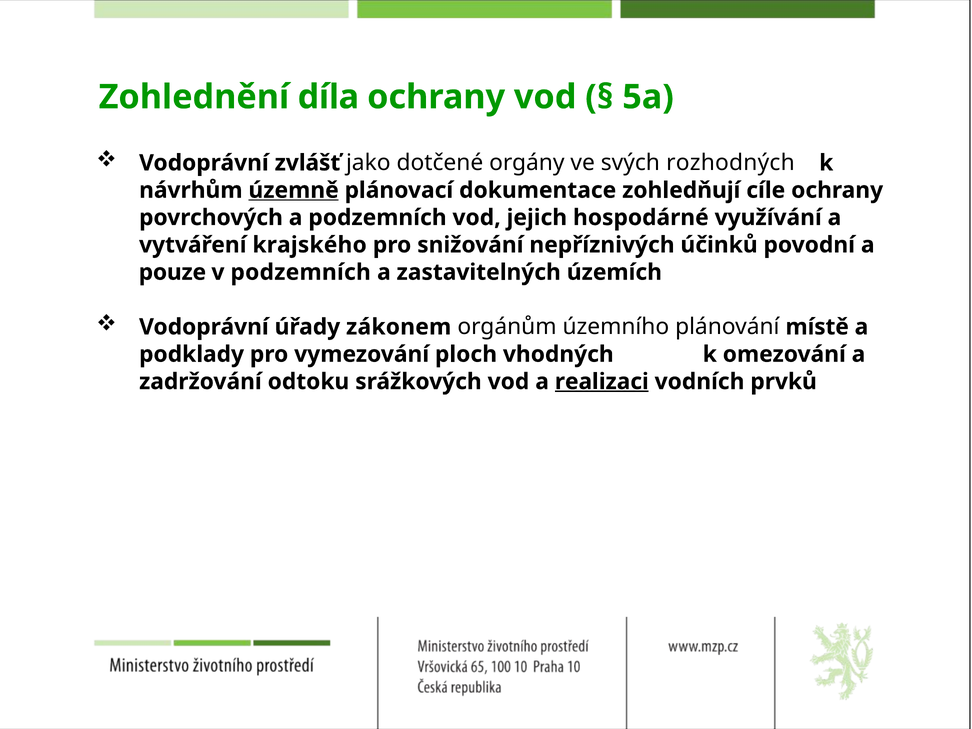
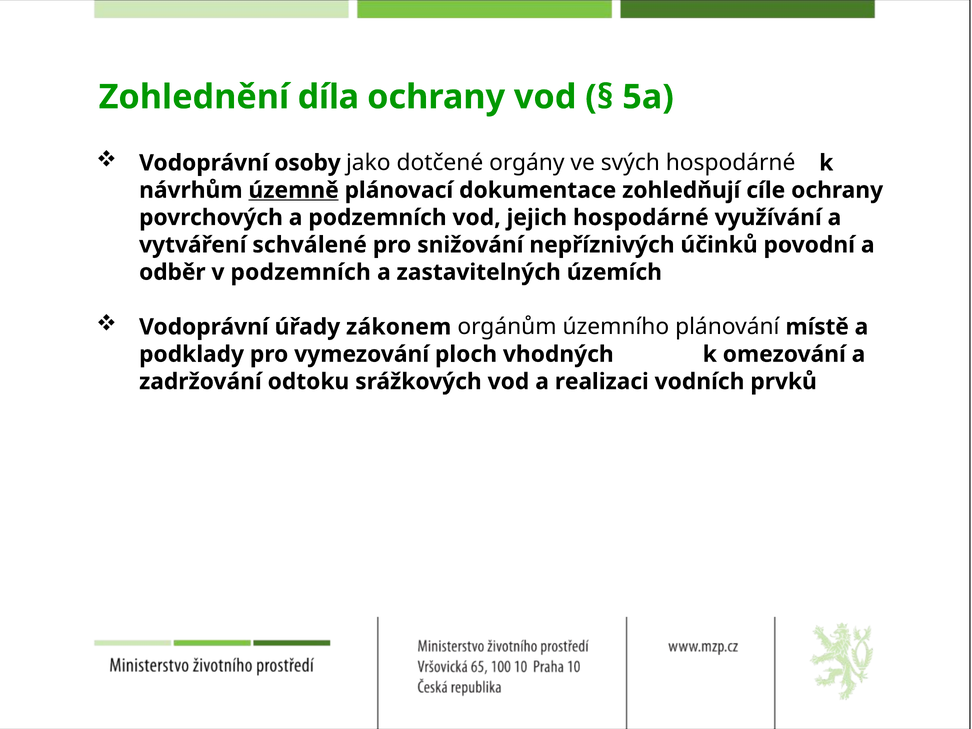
zvlášť: zvlášť -> osoby (308, 163)
svých rozhodných: rozhodných -> hospodárné (731, 163)
krajského: krajského -> schválené (310, 245)
pouze: pouze -> odběr (172, 272)
realizaci underline: present -> none (602, 382)
